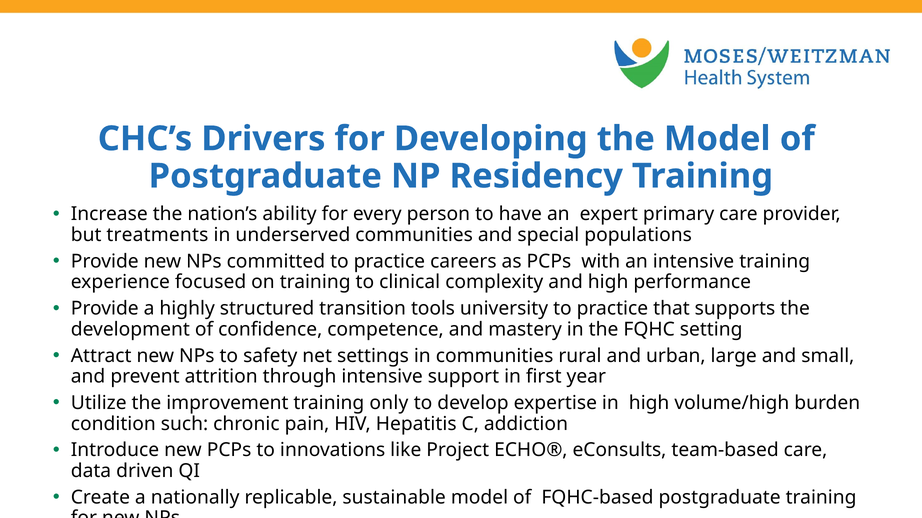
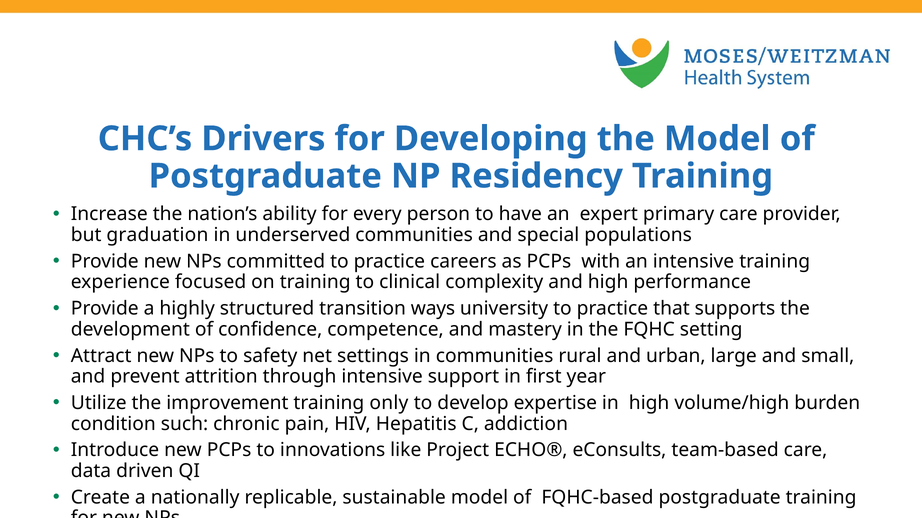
treatments: treatments -> graduation (157, 235)
tools: tools -> ways (433, 309)
